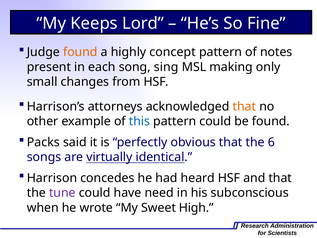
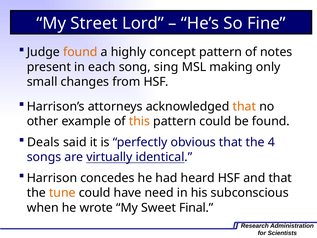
Keeps: Keeps -> Street (94, 23)
this colour: blue -> orange (139, 121)
Packs: Packs -> Deals (43, 142)
6: 6 -> 4 (271, 142)
tune colour: purple -> orange (62, 193)
High: High -> Final (196, 207)
